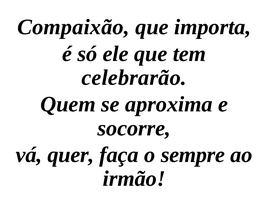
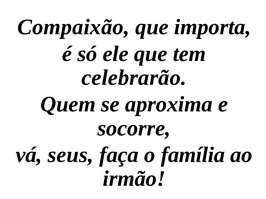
quer: quer -> seus (71, 155)
sempre: sempre -> família (193, 155)
